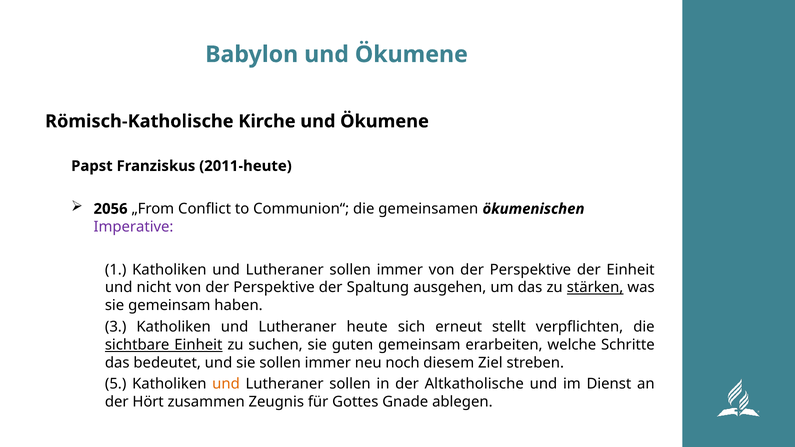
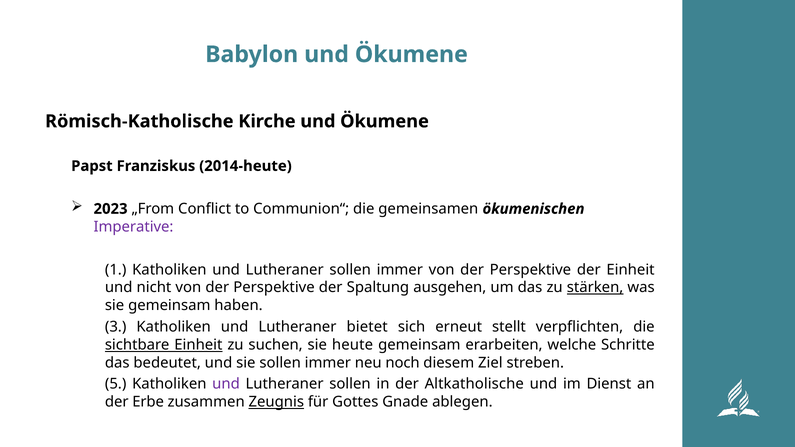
2011-heute: 2011-heute -> 2014-heute (245, 166)
2056: 2056 -> 2023 (111, 209)
heute: heute -> bietet (367, 327)
guten: guten -> heute (353, 345)
und colour: orange -> purple (226, 384)
Hört: Hört -> Erbe (148, 402)
Zeugnis underline: none -> present (276, 402)
